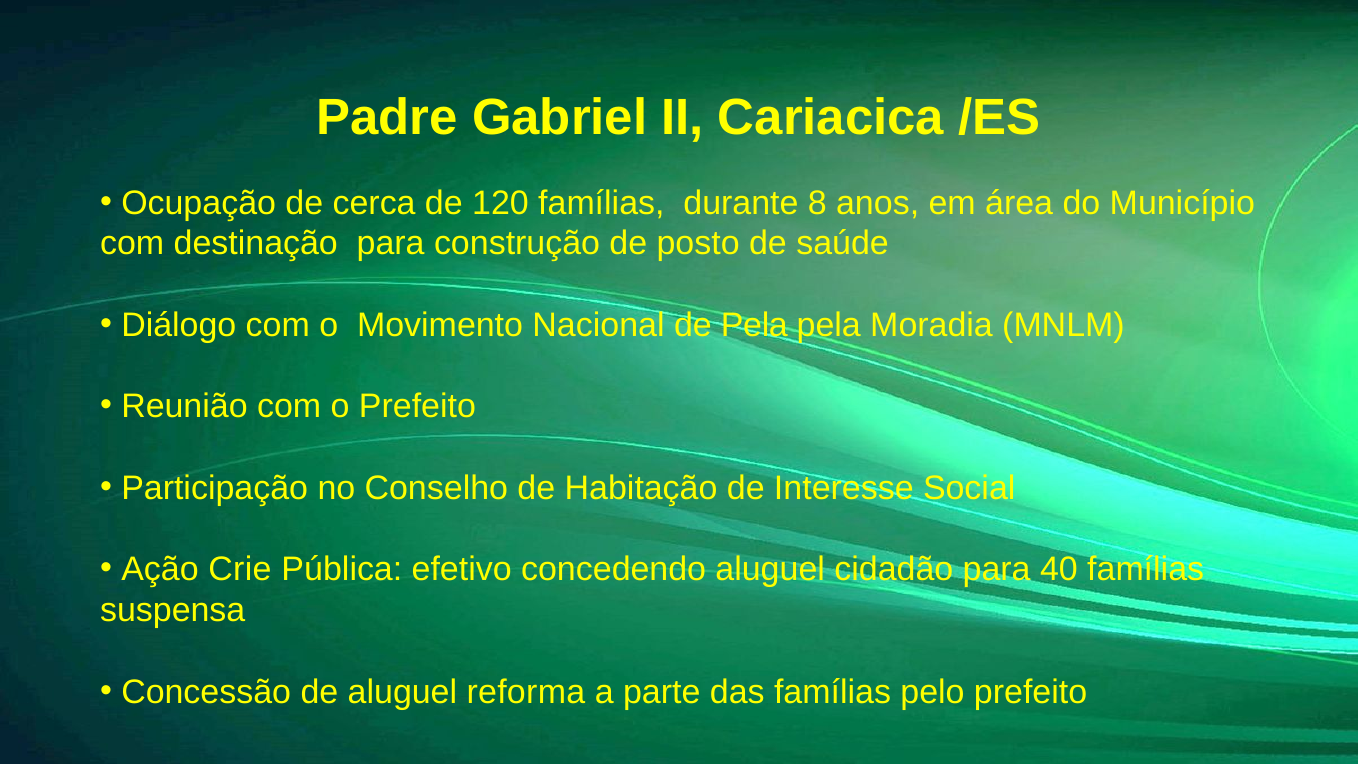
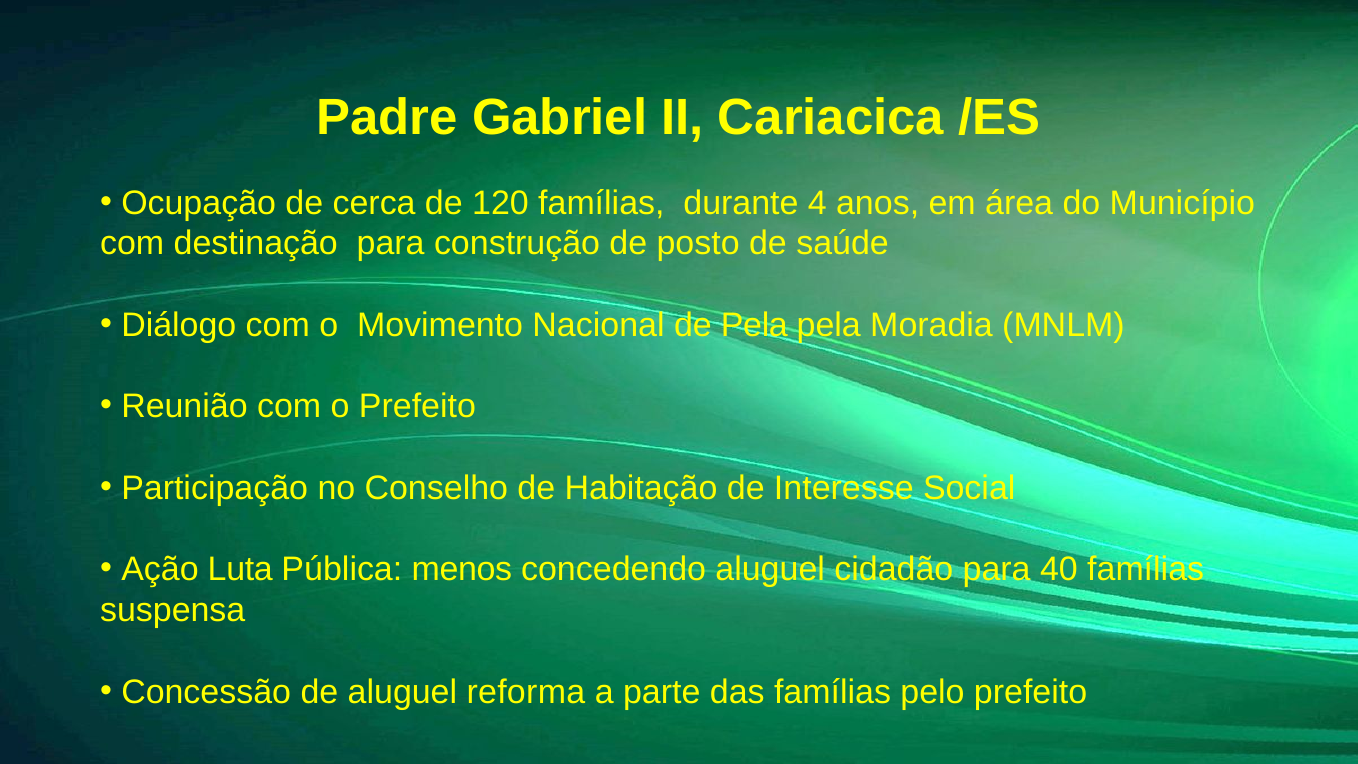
8: 8 -> 4 (817, 203)
Crie: Crie -> Luta (240, 569)
efetivo: efetivo -> menos (462, 569)
